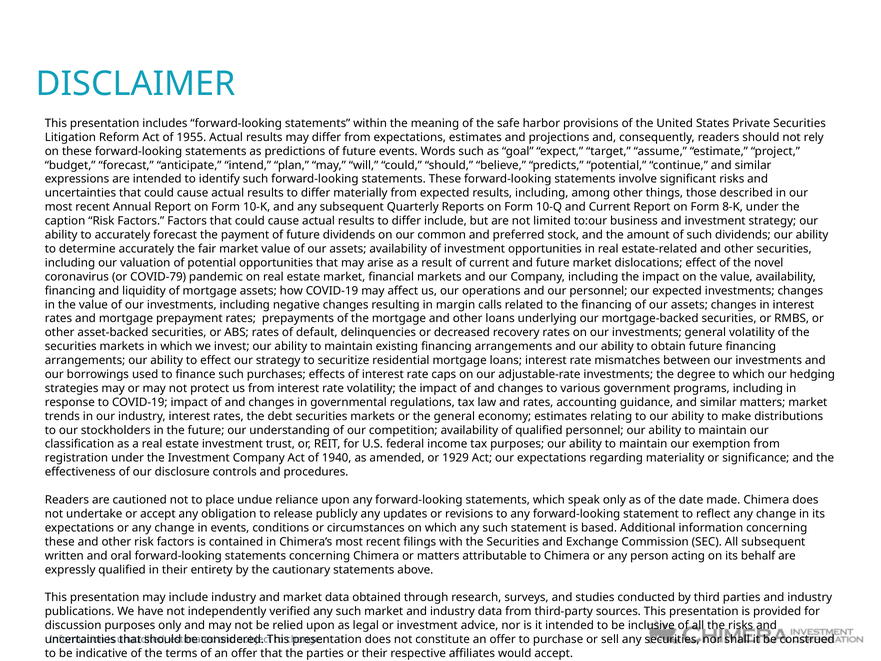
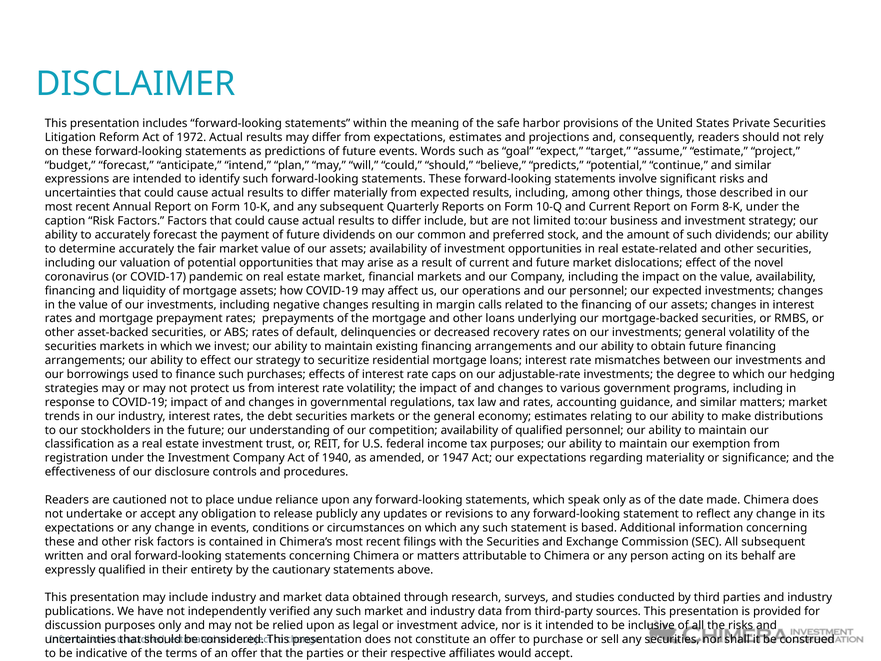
1955: 1955 -> 1972 (191, 137)
COVID-79: COVID-79 -> COVID-17 (158, 277)
1929: 1929 -> 1947 (456, 458)
